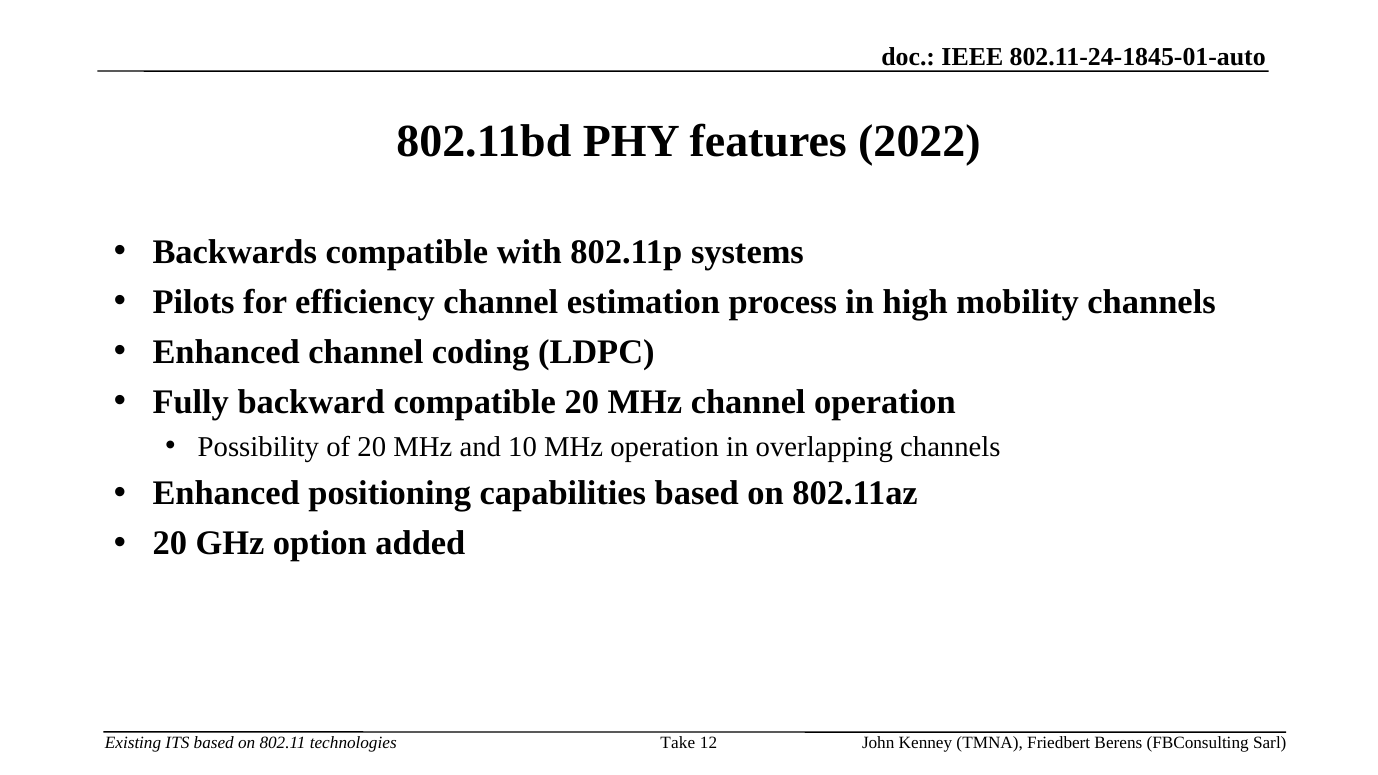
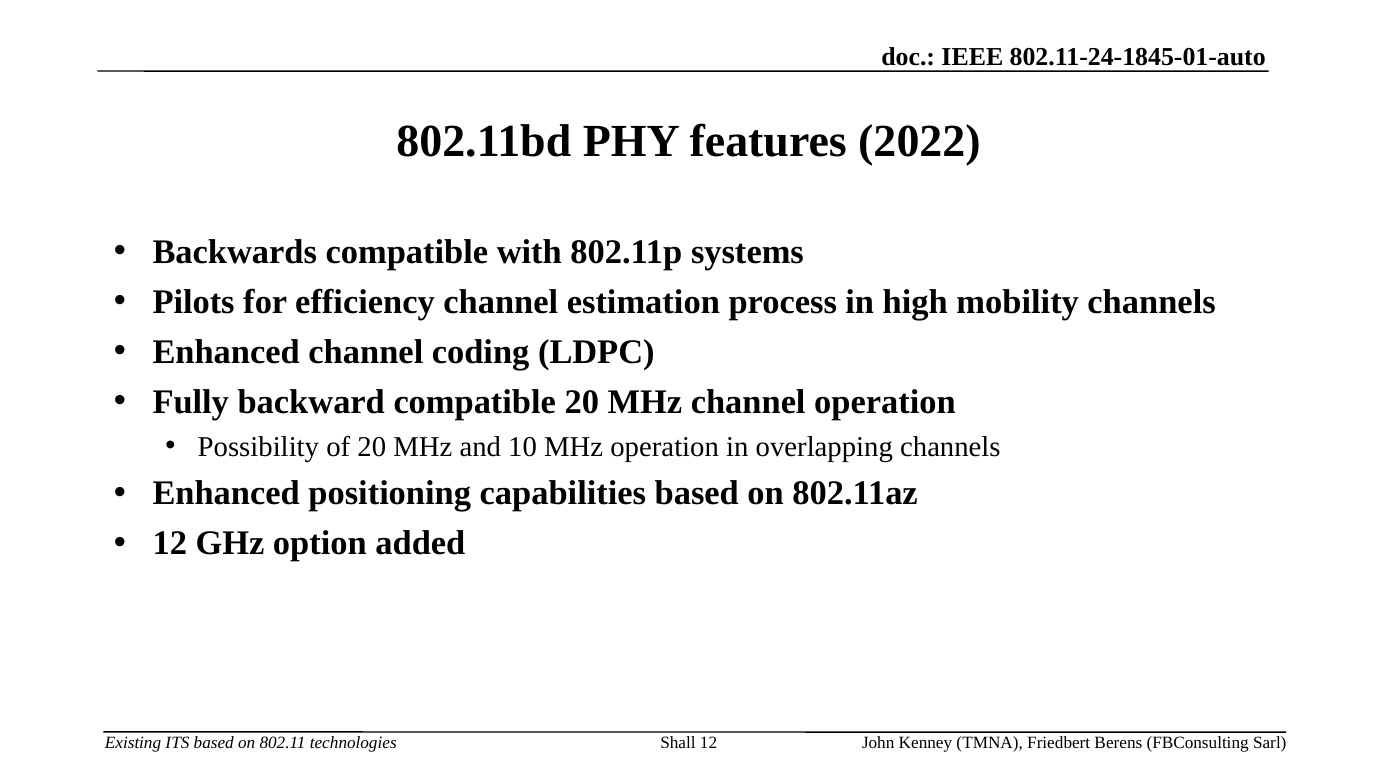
20: 20 -> 12 (170, 544)
Take: Take -> Shall (678, 743)
